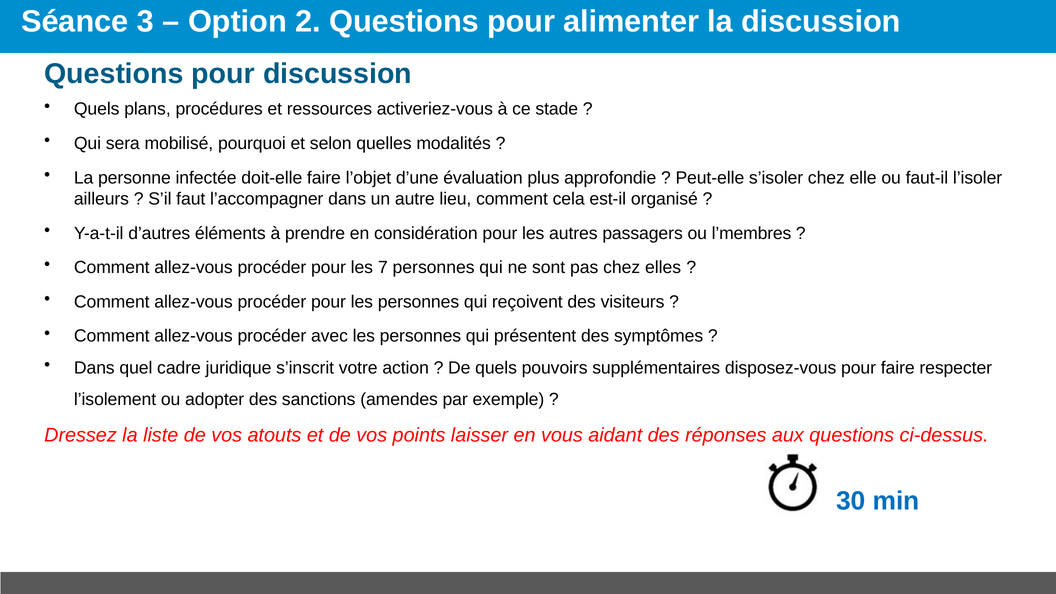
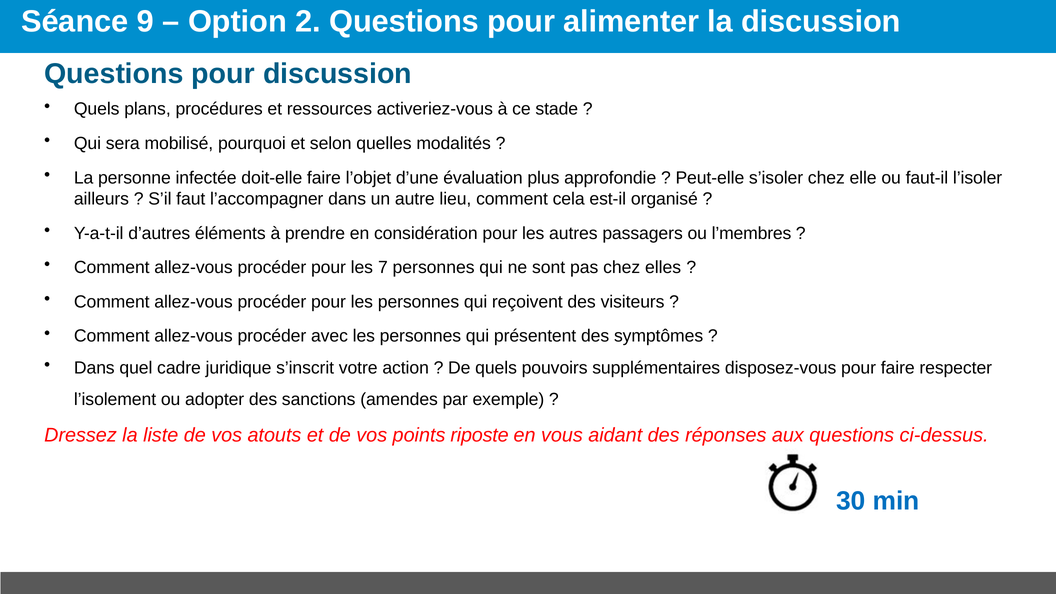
3: 3 -> 9 (145, 22)
laisser: laisser -> riposte (480, 435)
